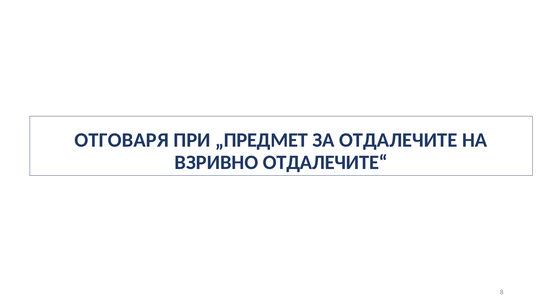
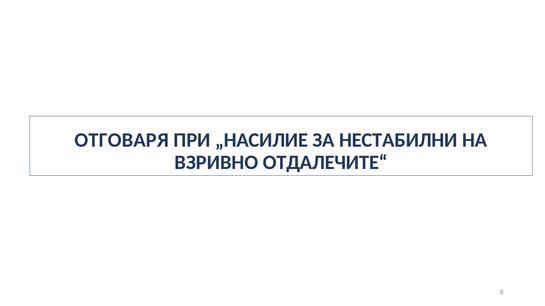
„ПРЕДМЕТ: „ПРЕДМЕТ -> „НАСИЛИЕ (262, 141)
ОТДАЛЕЧИТЕ: ОТДАЛЕЧИТЕ -> НЕСТАБИЛНИ (398, 141)
